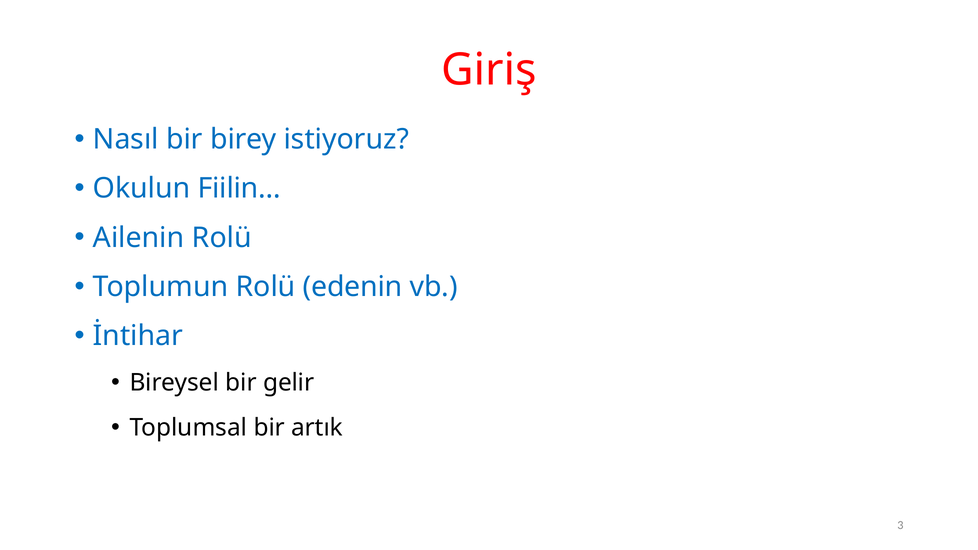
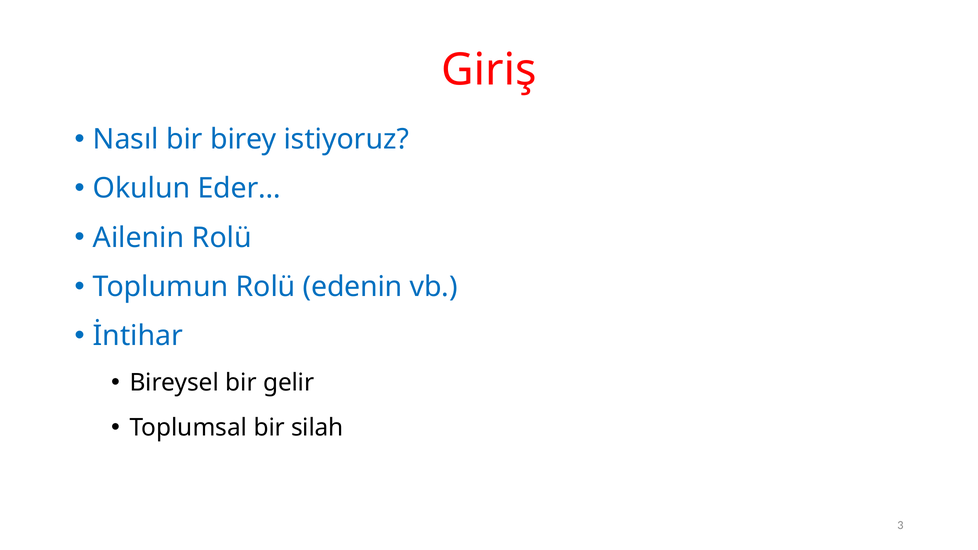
Fiilin…: Fiilin… -> Eder… (239, 189)
artık: artık -> silah (317, 428)
